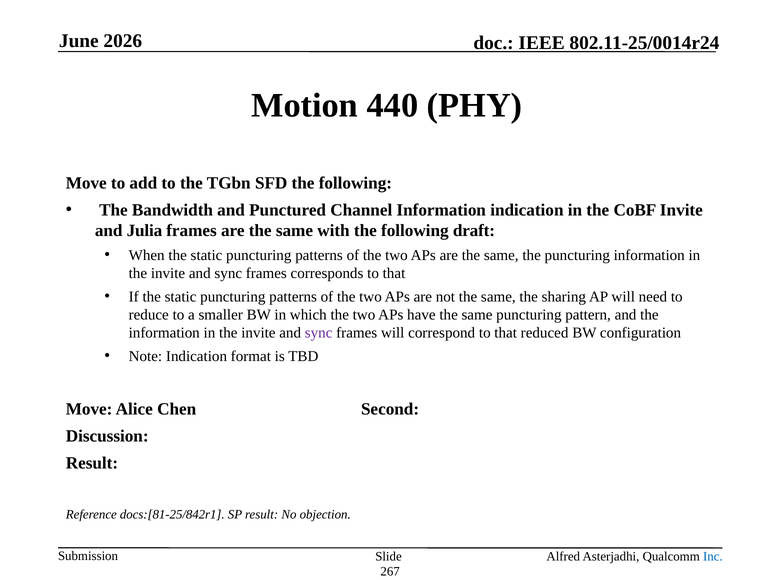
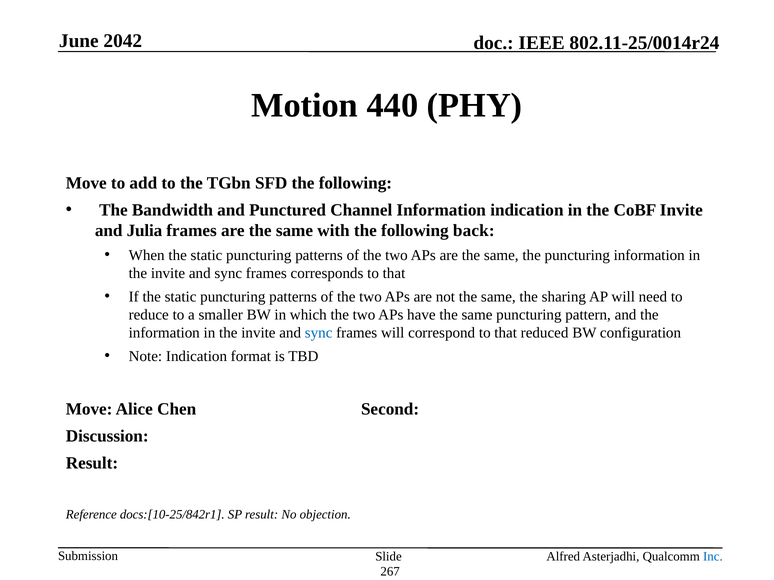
2026: 2026 -> 2042 (123, 41)
draft: draft -> back (474, 231)
sync colour: purple -> blue (319, 333)
docs:[81-25/842r1: docs:[81-25/842r1 -> docs:[10-25/842r1 (172, 515)
